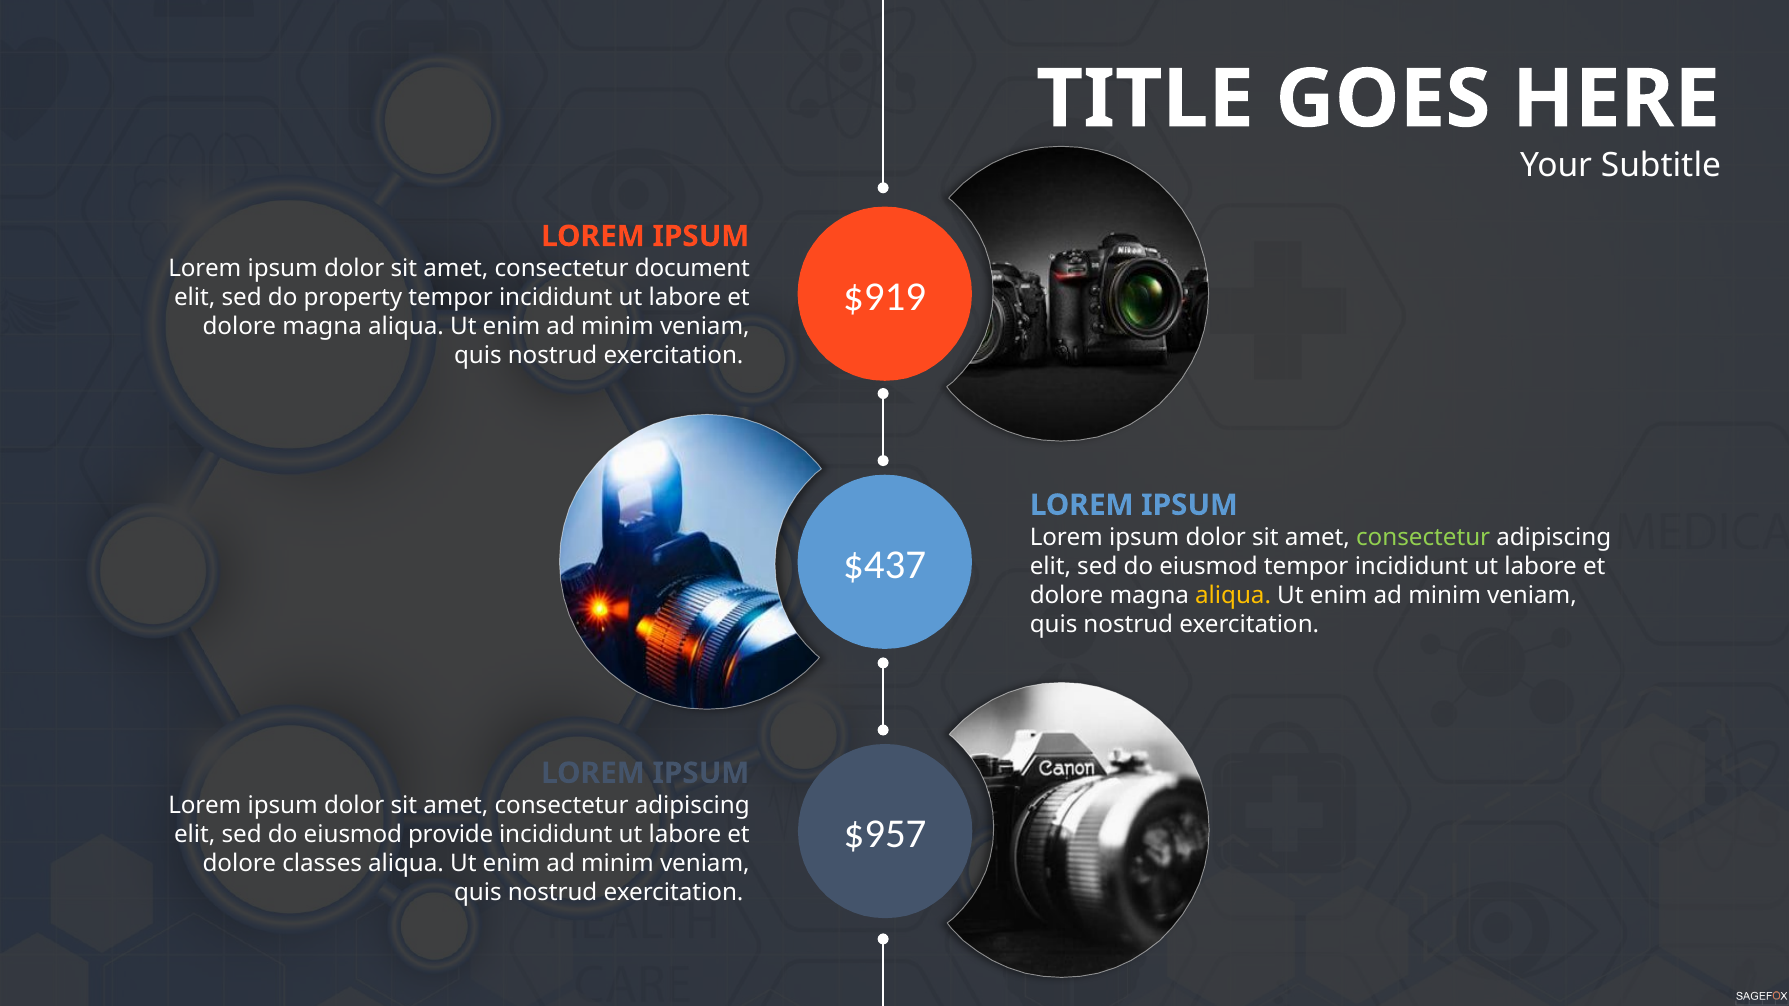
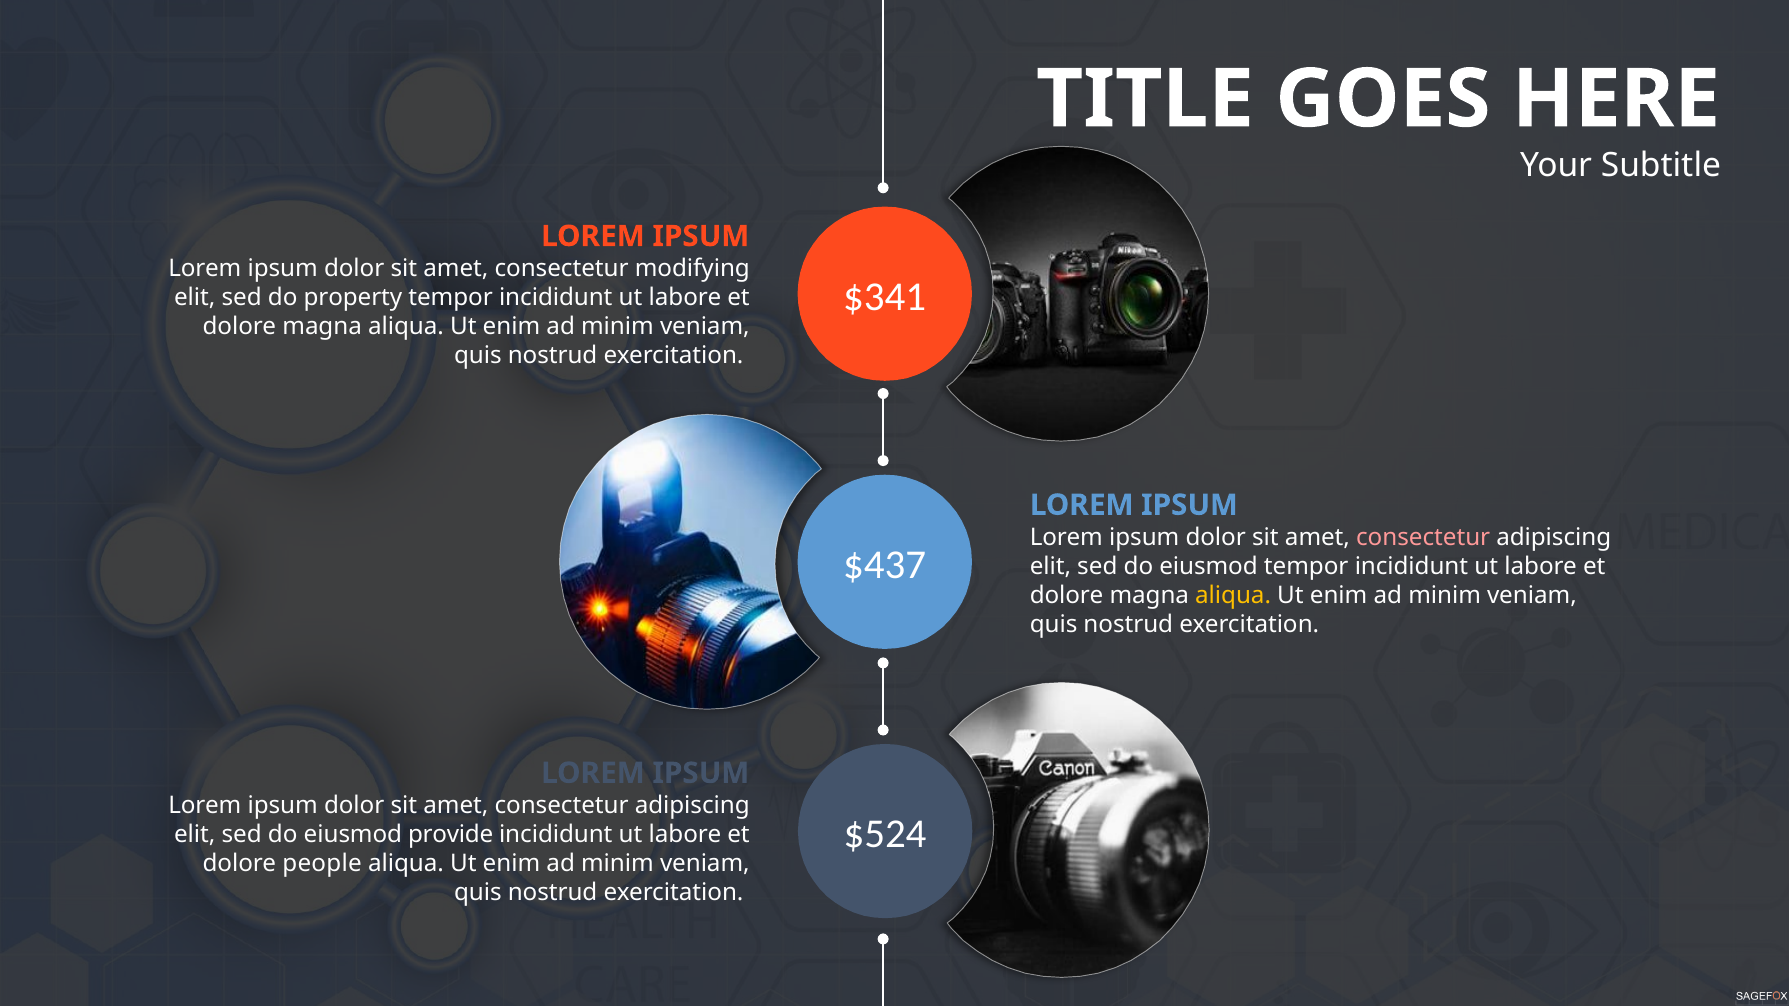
document: document -> modifying (692, 268)
$919: $919 -> $341 (885, 297)
consectetur colour: light green -> pink (1423, 537)
$957: $957 -> $524 (885, 834)
classes: classes -> people (322, 864)
